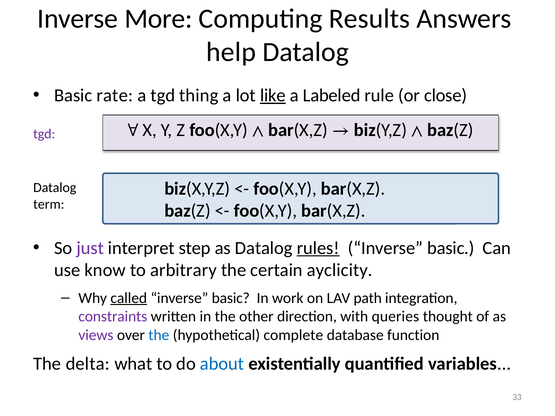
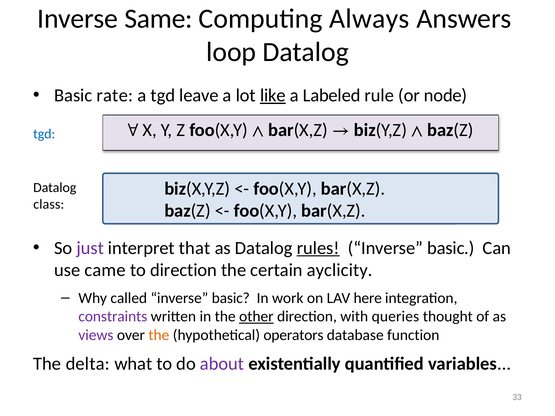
More: More -> Same (158, 19)
Results: Results -> Always (369, 19)
help: help -> loop (231, 52)
thing: thing -> leave (199, 95)
close: close -> node (446, 95)
tgd colour: purple -> blue (44, 134)
term: term -> class (49, 204)
step: step -> that (195, 248)
know: know -> came (105, 270)
to arbitrary: arbitrary -> direction (184, 270)
called underline: present -> none (129, 298)
path: path -> here (368, 298)
other underline: none -> present (256, 317)
the colour: blue -> orange (159, 335)
complete: complete -> operators (293, 335)
about colour: blue -> purple (222, 364)
